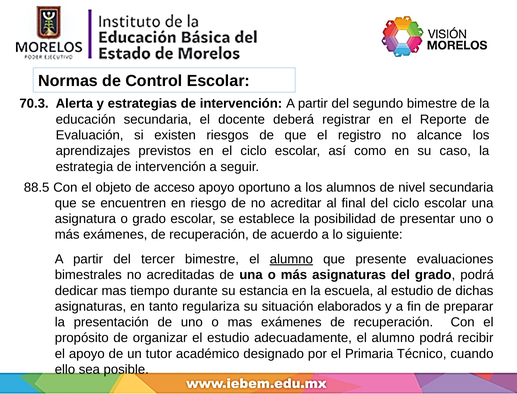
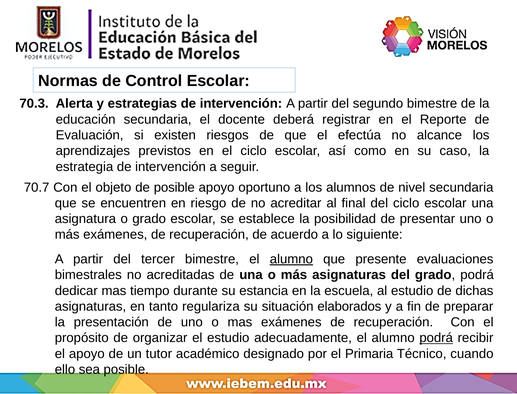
registro: registro -> efectúa (359, 135)
88.5: 88.5 -> 70.7 (37, 187)
de acceso: acceso -> posible (174, 187)
podrá underline: none -> present (436, 338)
